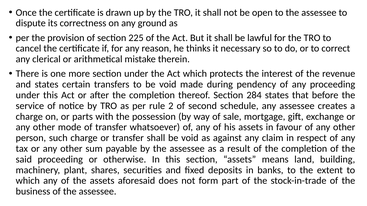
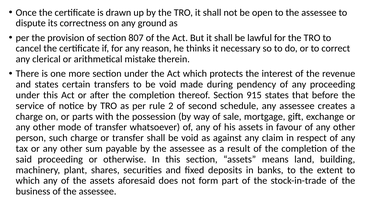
225: 225 -> 807 (136, 38)
284: 284 -> 915 (254, 95)
